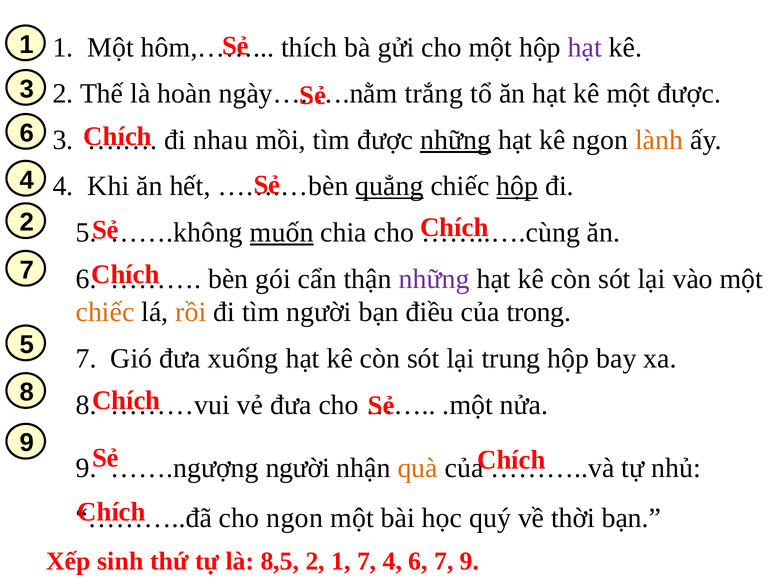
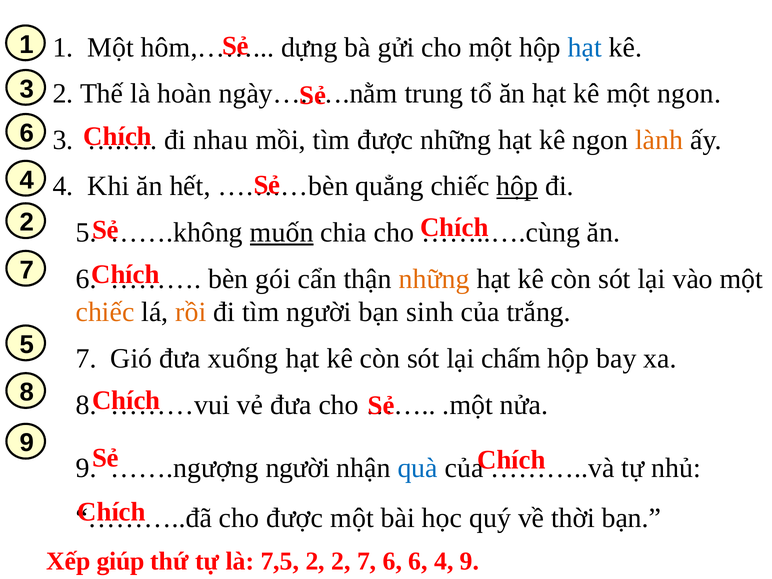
thích: thích -> dựng (309, 47)
hạt colour: purple -> blue (585, 47)
trắng: trắng -> trung (434, 94)
một được: được -> ngon (689, 94)
những underline: present -> none (456, 140)
quẳng underline: present -> none (390, 186)
những colour: purple -> orange (434, 279)
điều: điều -> sinh (430, 312)
trong: trong -> trắng (539, 312)
trung: trung -> chấm (511, 359)
quà colour: orange -> blue (418, 468)
cho ngon: ngon -> được (295, 518)
sinh: sinh -> giúp (121, 561)
8,5: 8,5 -> 7,5 (280, 561)
2 1: 1 -> 2 (341, 561)
7 4: 4 -> 6 (392, 561)
7: 7 -> 4 (444, 561)
